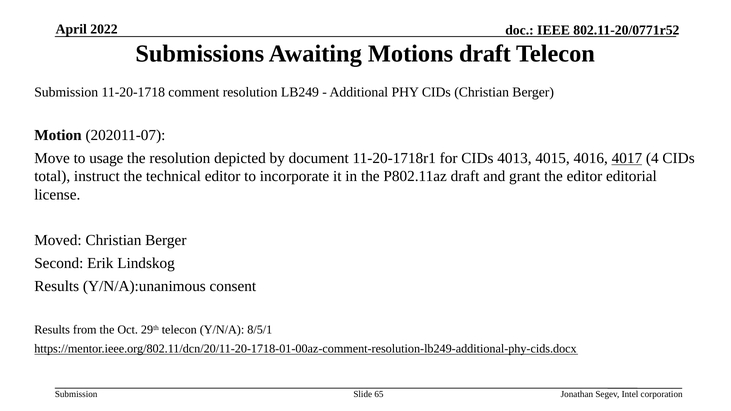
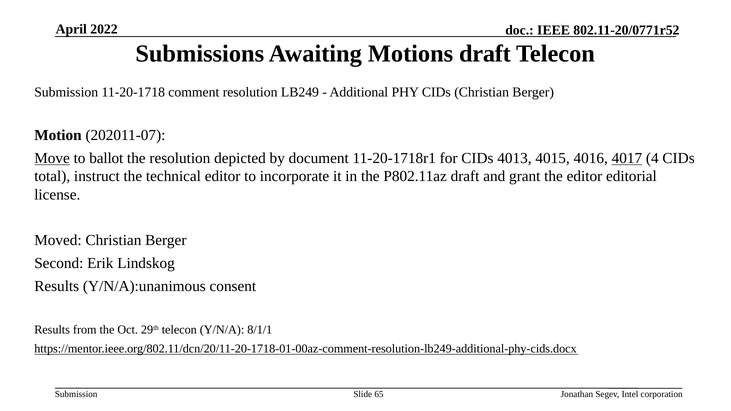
Move underline: none -> present (52, 158)
usage: usage -> ballot (106, 158)
8/5/1: 8/5/1 -> 8/1/1 (260, 330)
